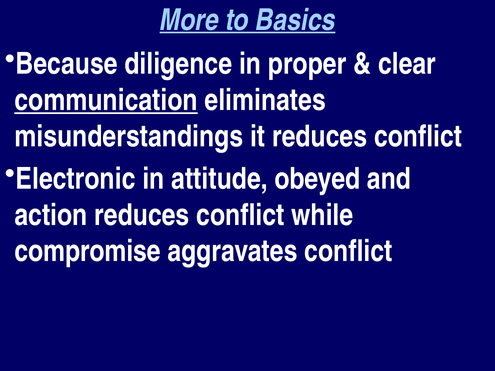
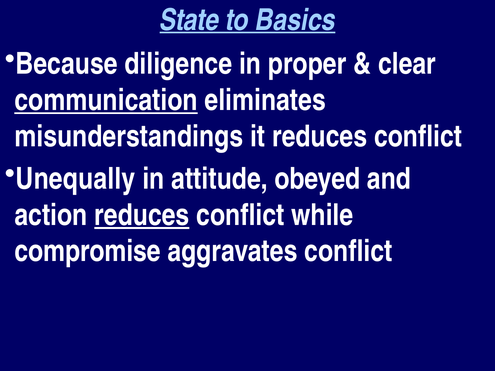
More: More -> State (189, 20)
Electronic: Electronic -> Unequally (75, 179)
reduces underline: none -> present (142, 215)
